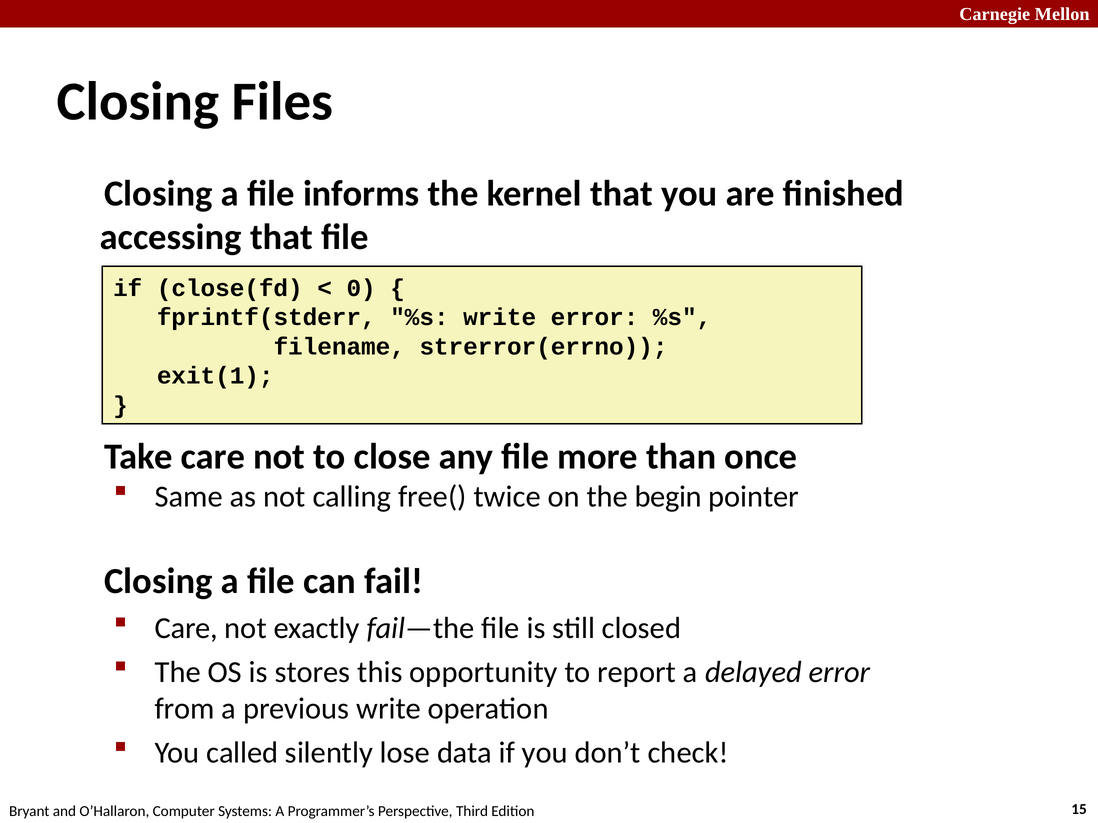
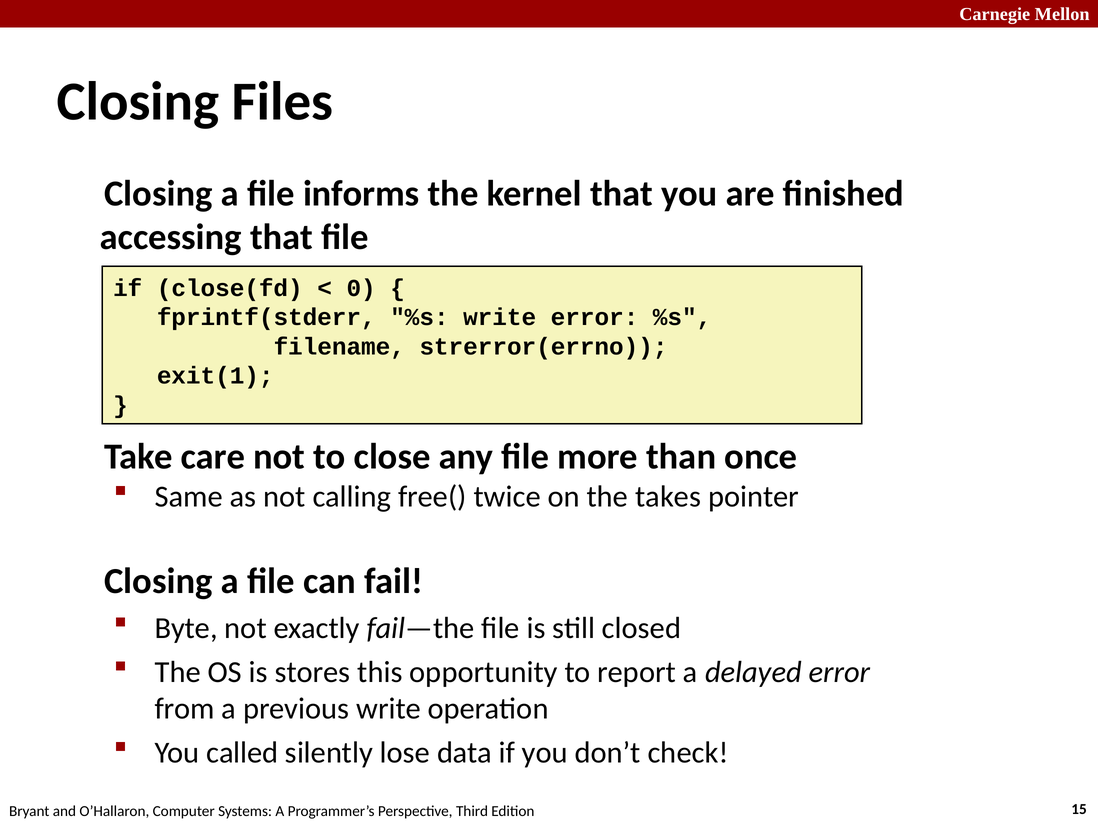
begin: begin -> takes (668, 497)
Care: Care -> Byte (186, 629)
